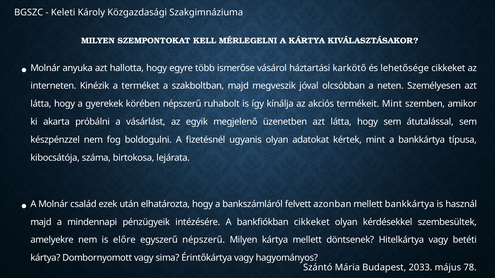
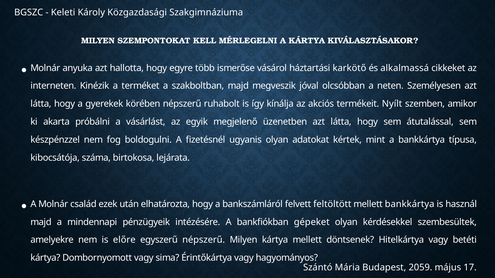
lehetősége: lehetősége -> alkalmassá (405, 68)
termékeit Mint: Mint -> Nyílt (392, 104)
azonban: azonban -> feltöltött (332, 204)
bankfiókban cikkeket: cikkeket -> gépeket (312, 222)
2033: 2033 -> 2059 (420, 268)
78: 78 -> 17 (470, 268)
